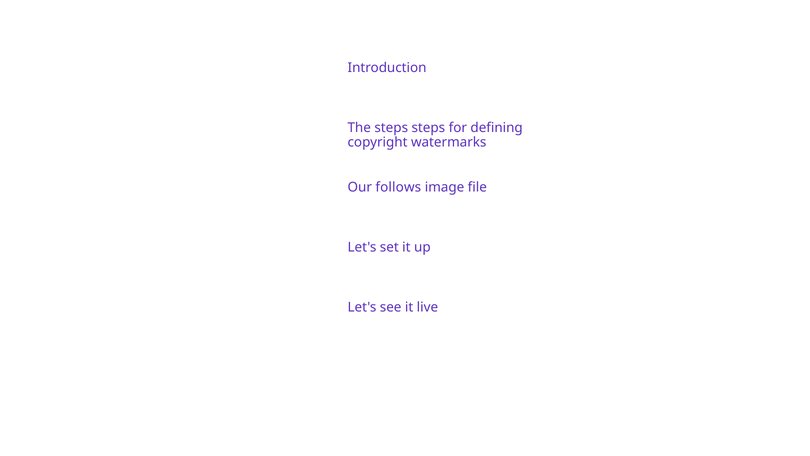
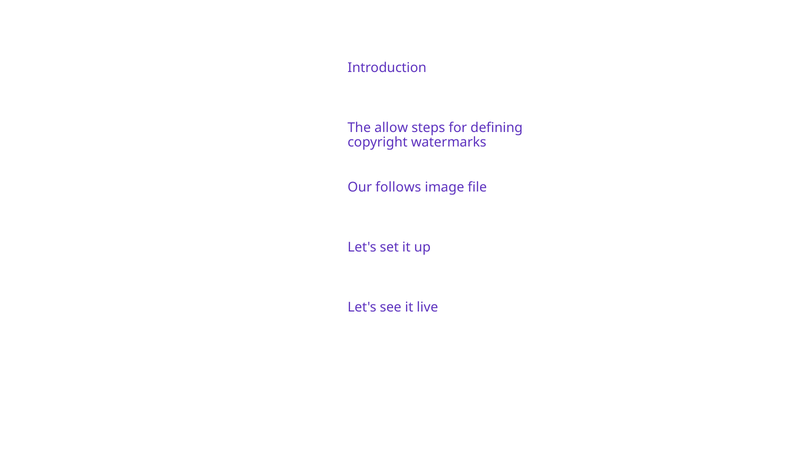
The steps: steps -> allow (391, 128)
